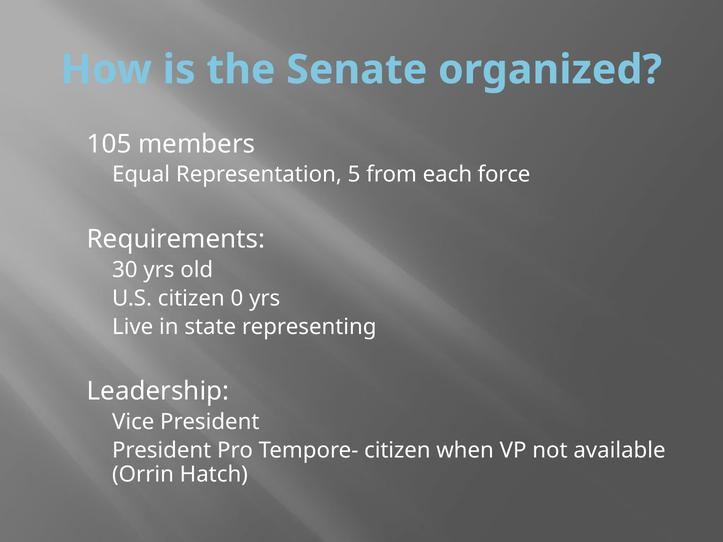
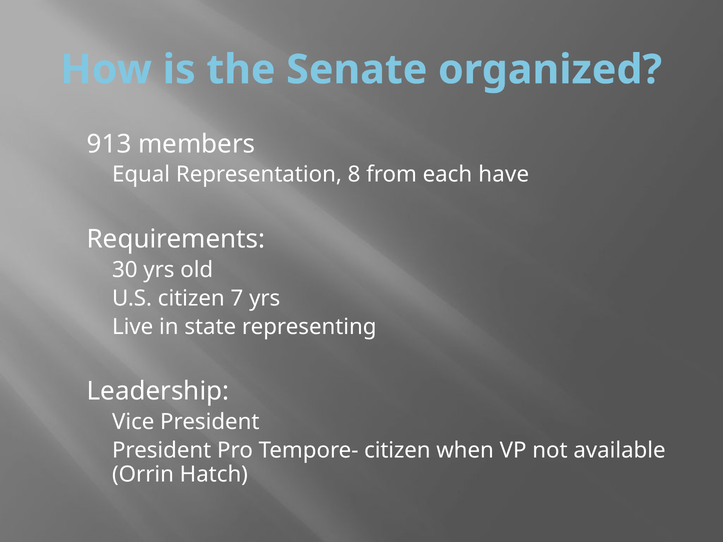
105: 105 -> 913 (109, 144)
5: 5 -> 8 (354, 175)
force: force -> have (504, 175)
0: 0 -> 7 (237, 298)
